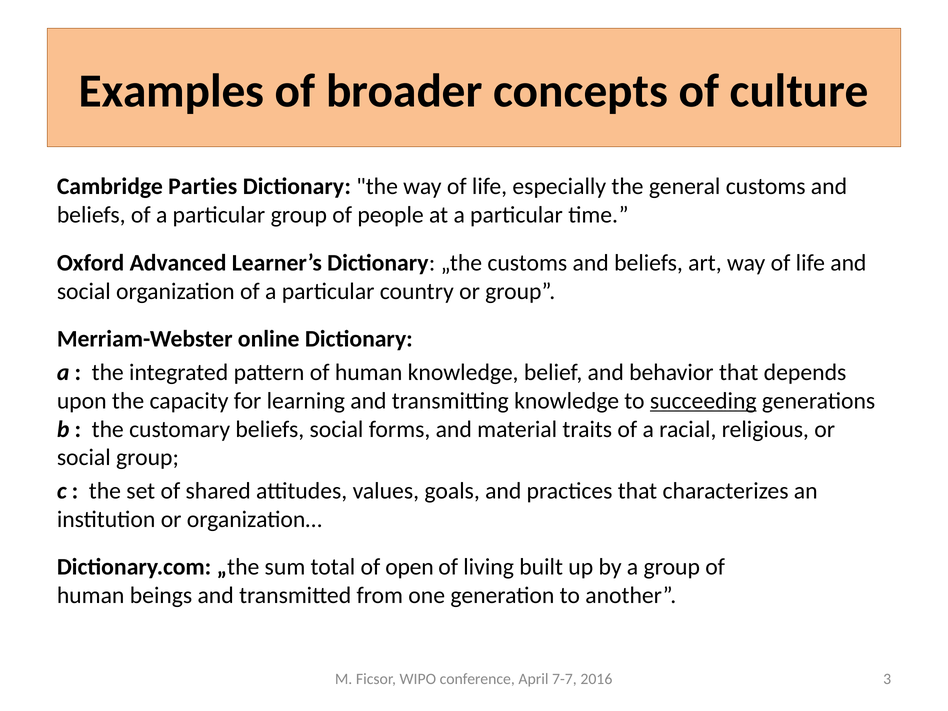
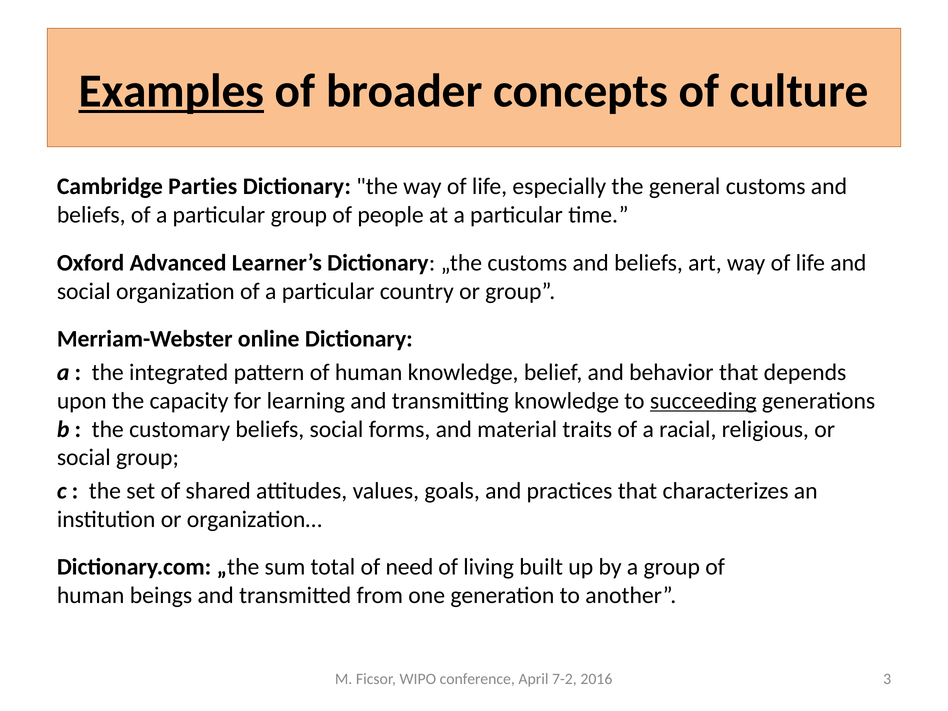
Examples underline: none -> present (171, 91)
open: open -> need (409, 567)
7-7: 7-7 -> 7-2 (564, 679)
